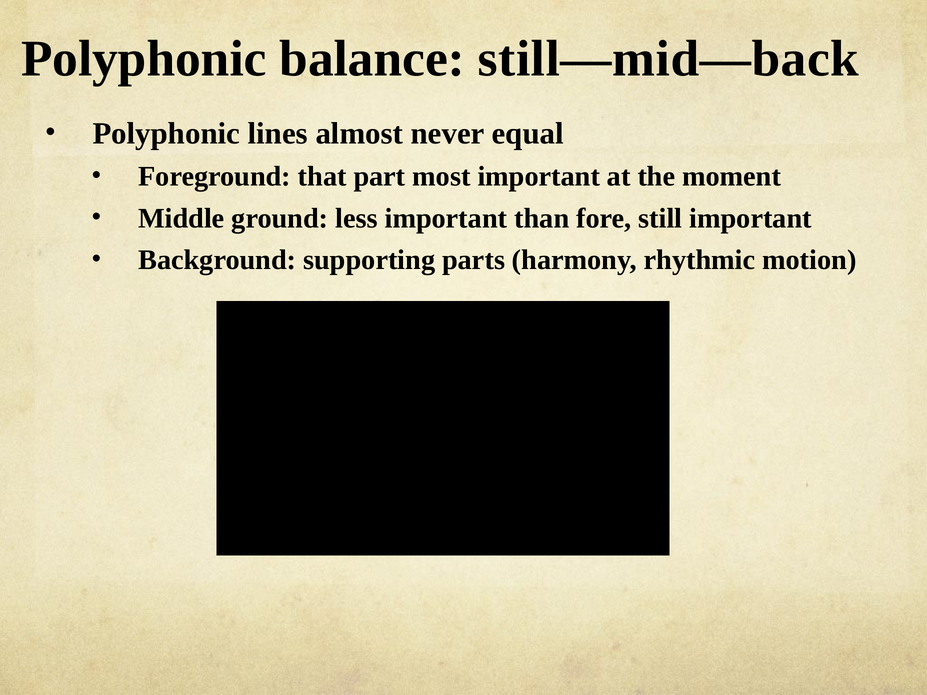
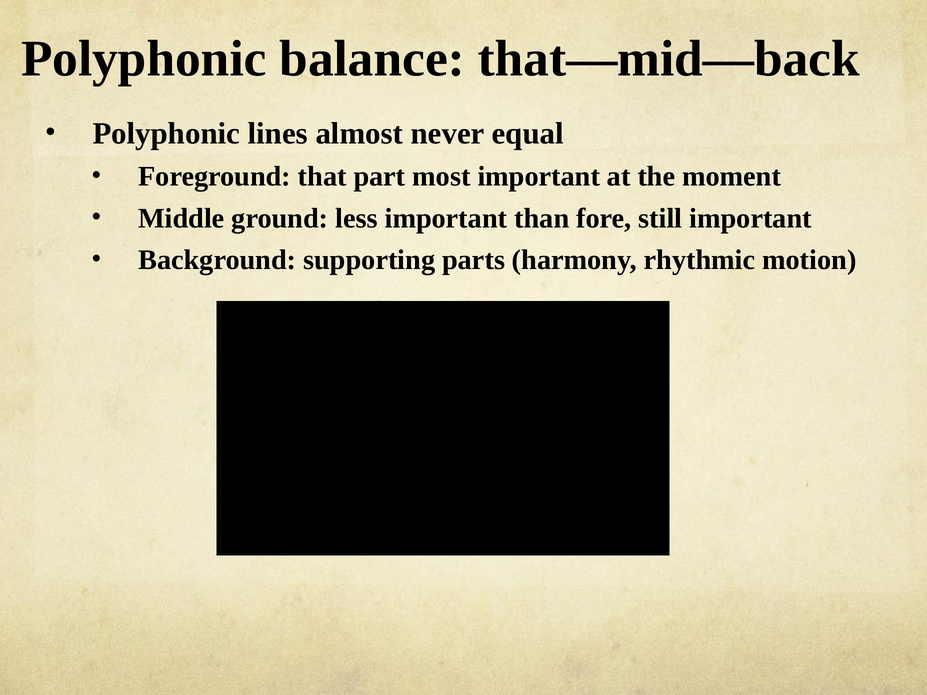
still—mid—back: still—mid—back -> that—mid—back (669, 59)
